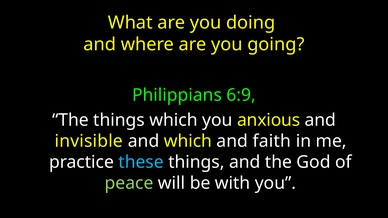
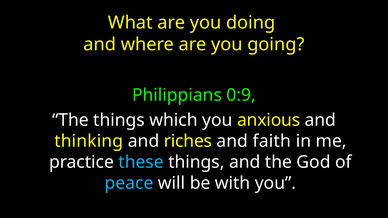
6:9: 6:9 -> 0:9 (241, 95)
invisible: invisible -> thinking (89, 141)
and which: which -> riches (188, 141)
peace colour: light green -> light blue (129, 183)
